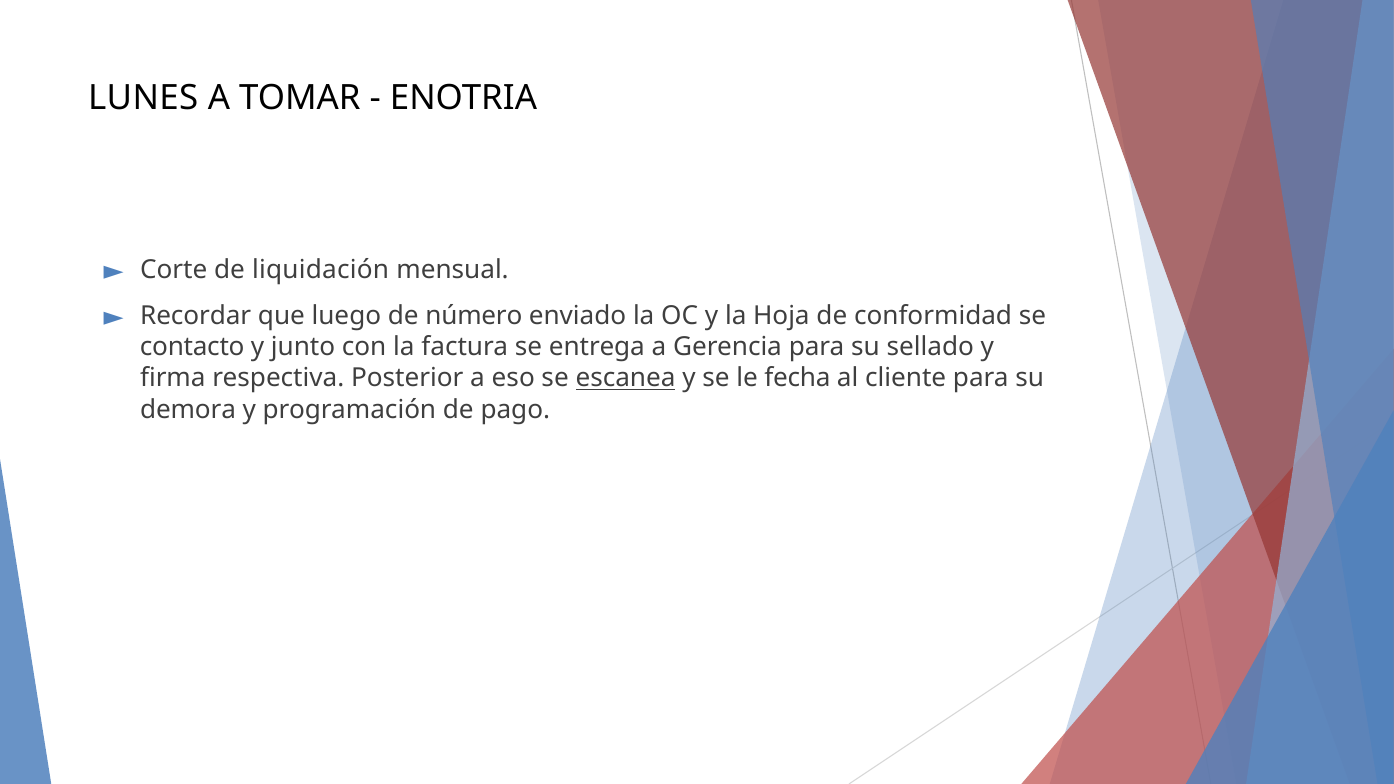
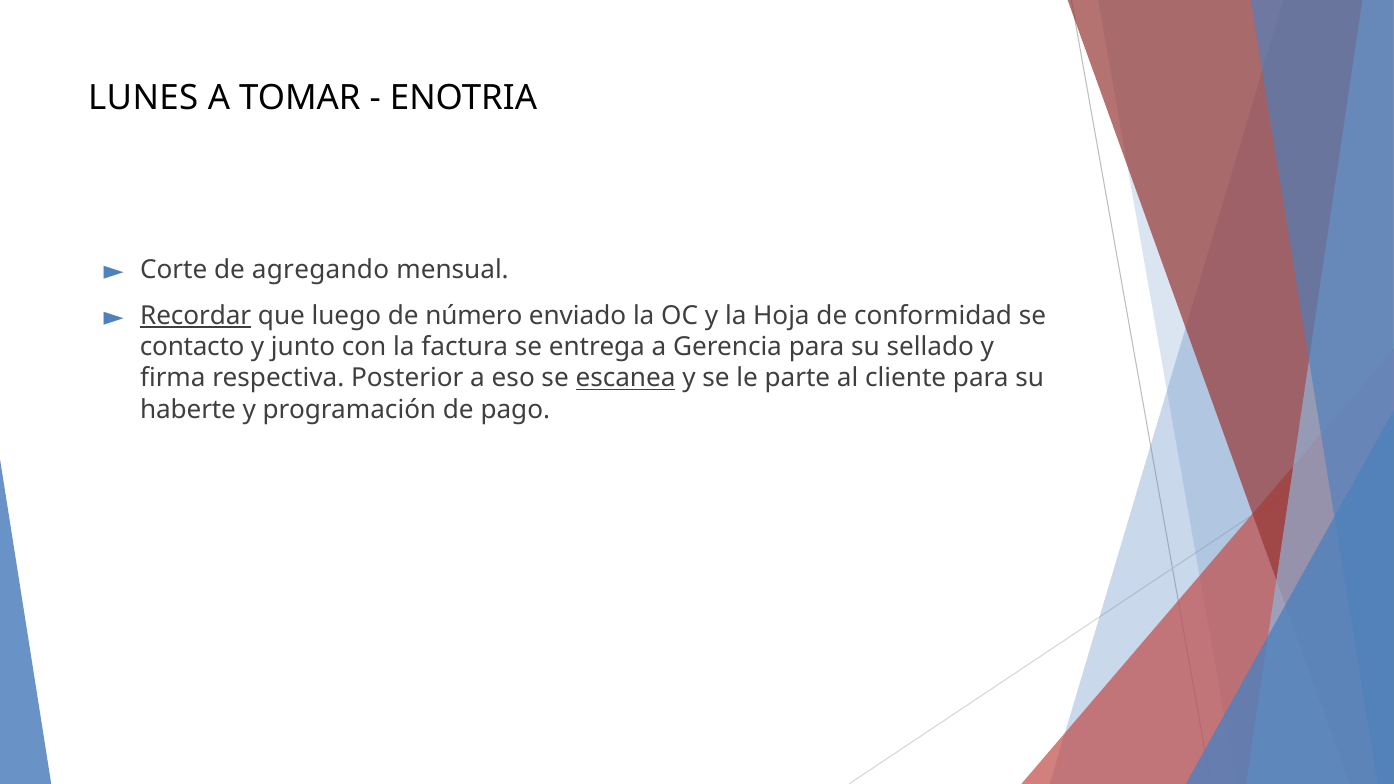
liquidación: liquidación -> agregando (321, 270)
Recordar underline: none -> present (196, 316)
fecha: fecha -> parte (797, 378)
demora: demora -> haberte (188, 410)
